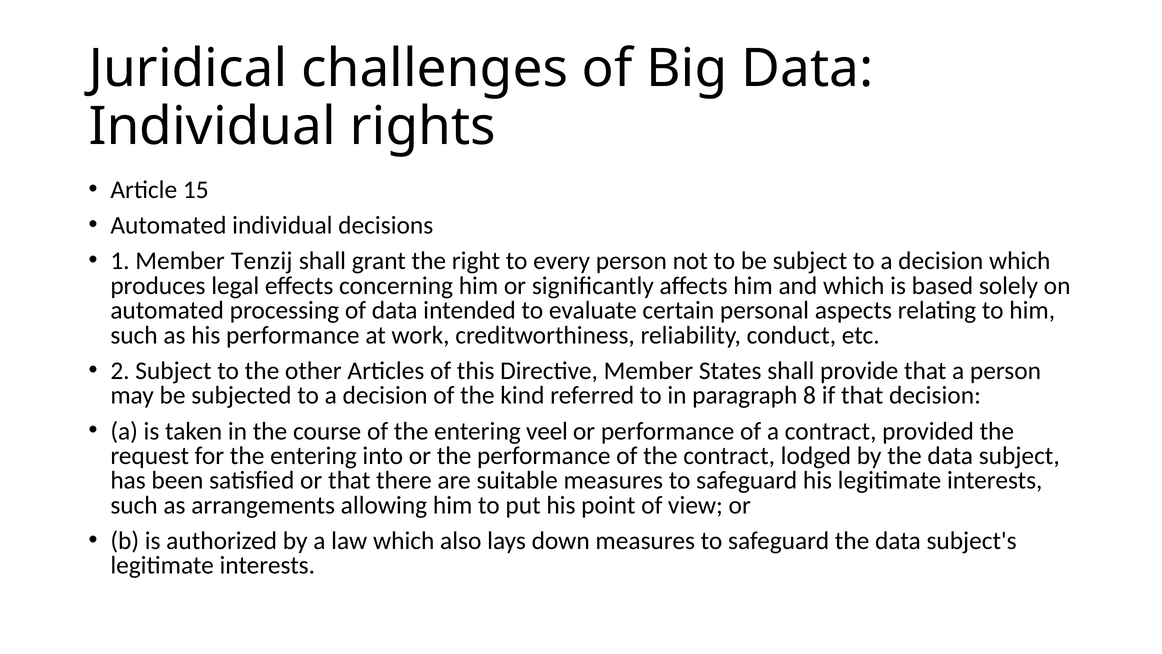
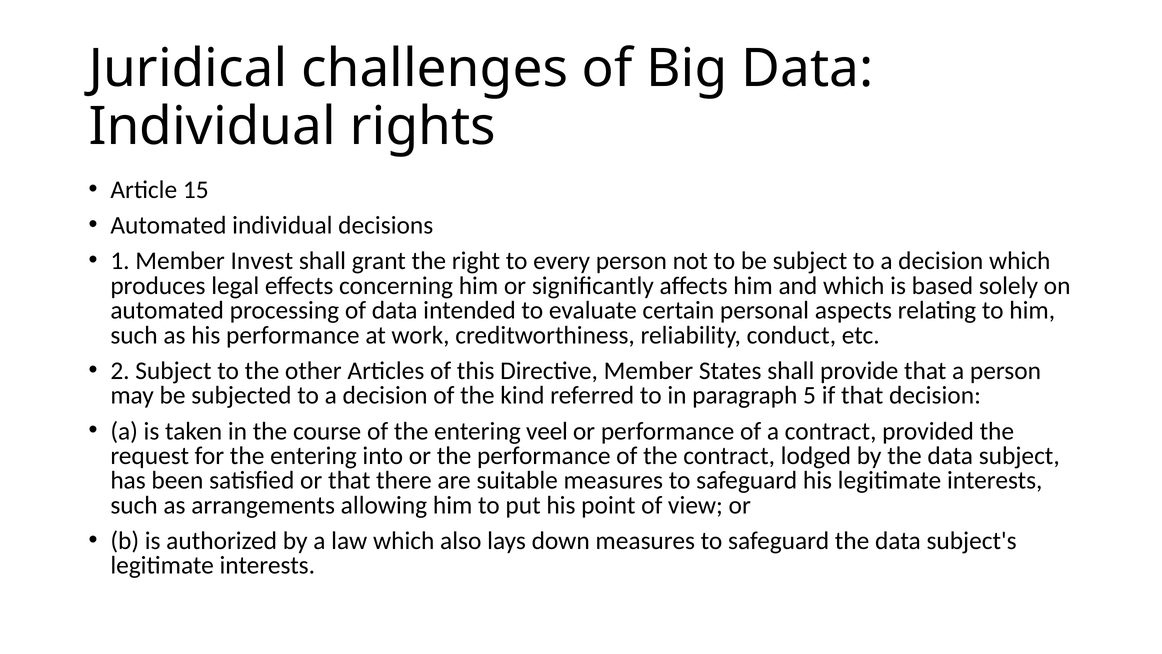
Tenzij: Tenzij -> Invest (262, 261)
8: 8 -> 5 (810, 395)
